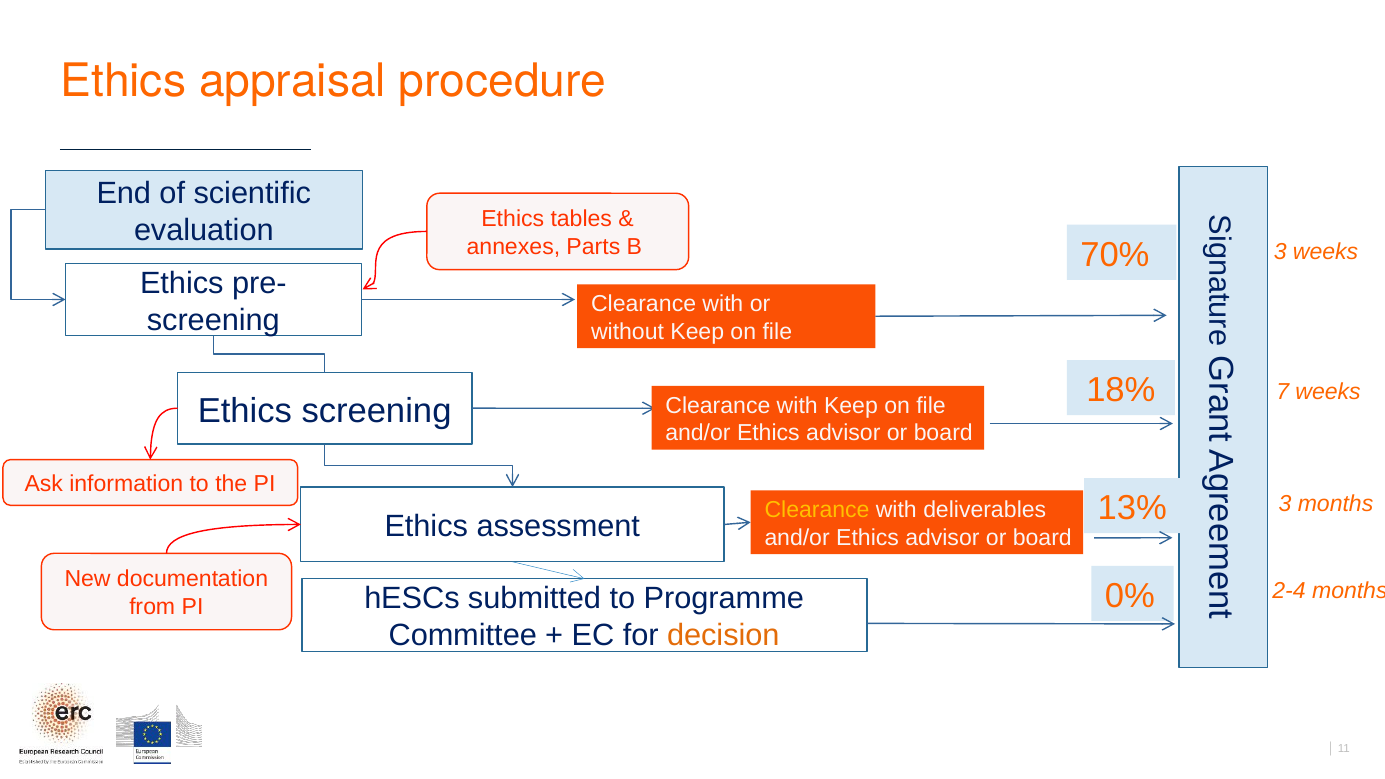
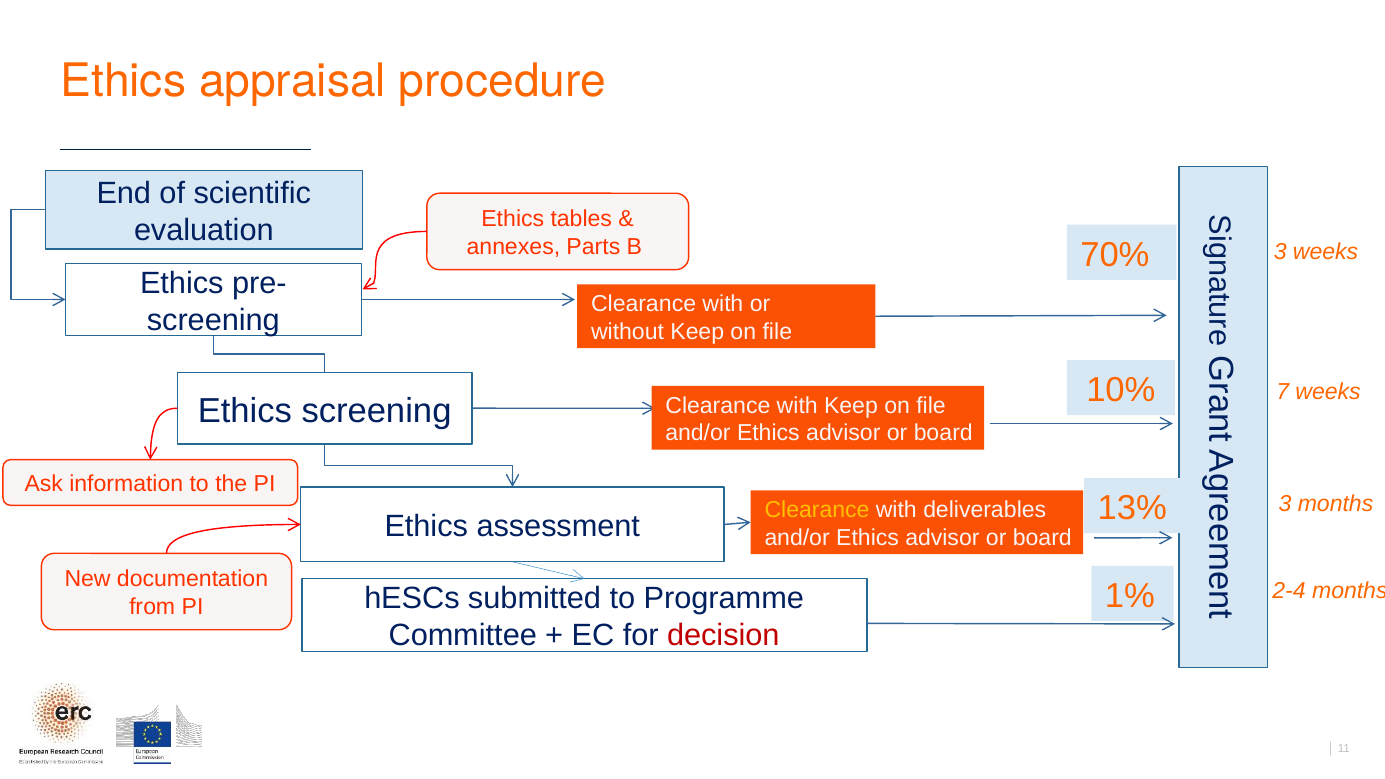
18%: 18% -> 10% (1121, 390)
0%: 0% -> 1% (1130, 596)
decision colour: orange -> red (723, 636)
